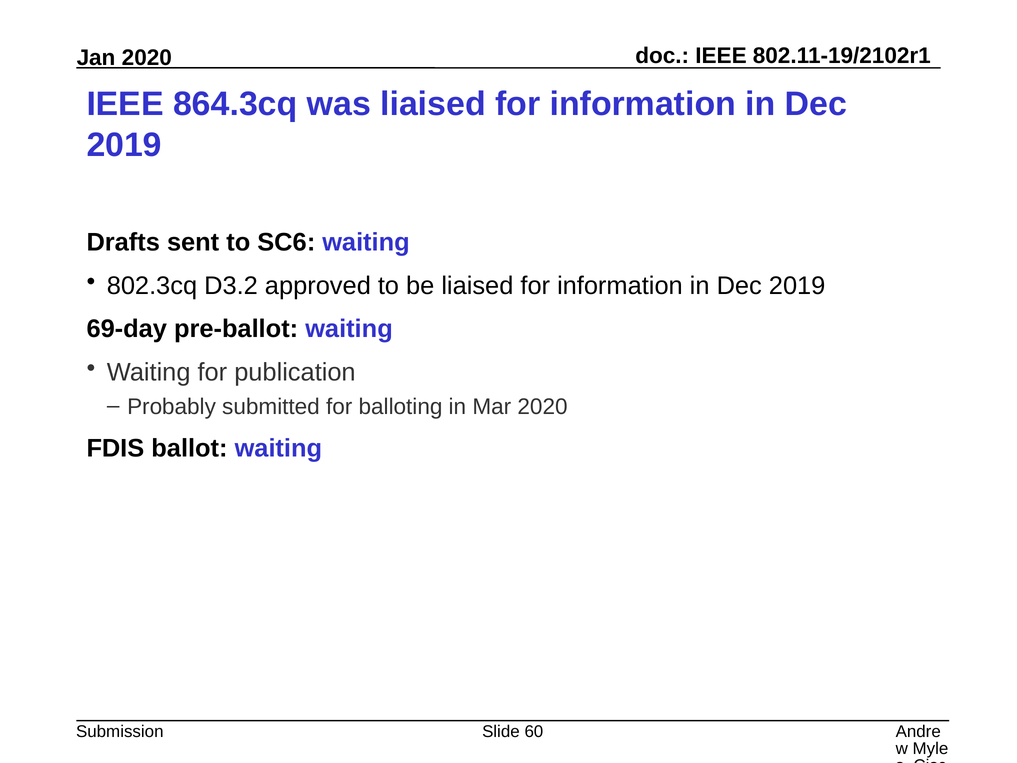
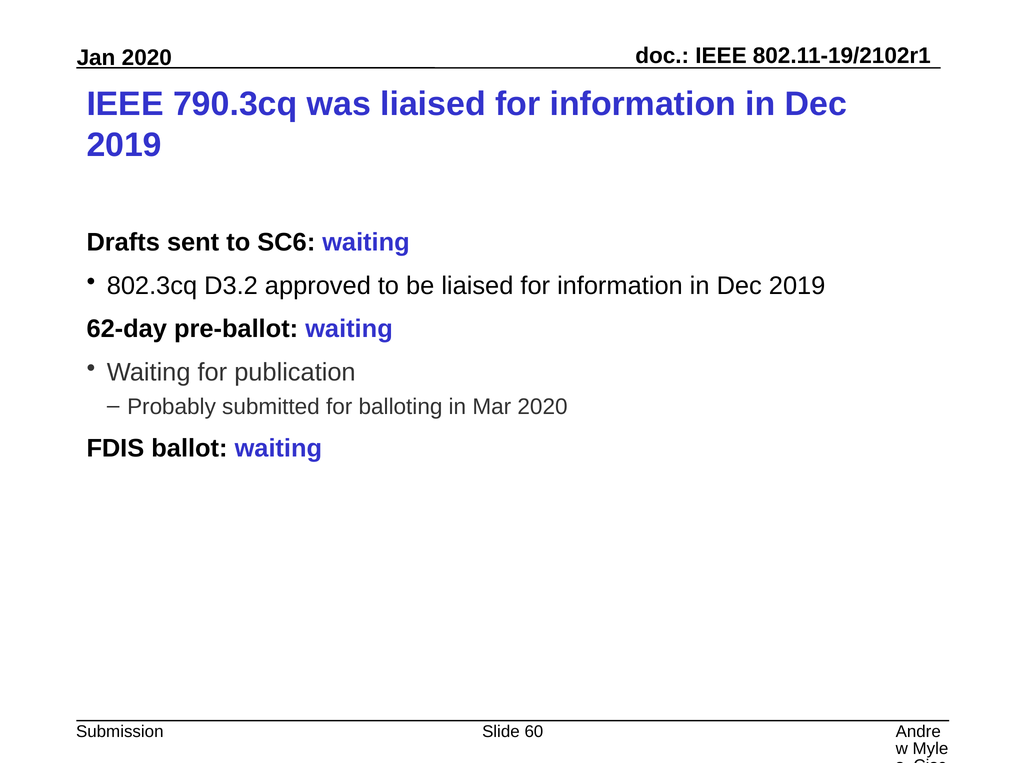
864.3cq: 864.3cq -> 790.3cq (235, 104)
69-day: 69-day -> 62-day (127, 329)
